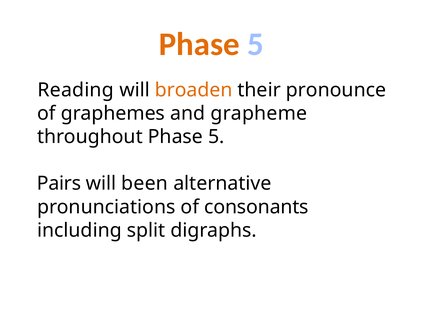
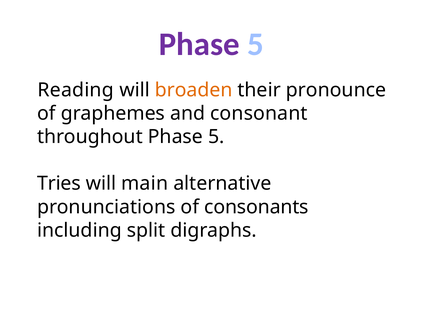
Phase colour: orange -> purple (199, 44)
grapheme: grapheme -> consonant (259, 113)
Pairs: Pairs -> Tries (59, 184)
been: been -> main (145, 184)
